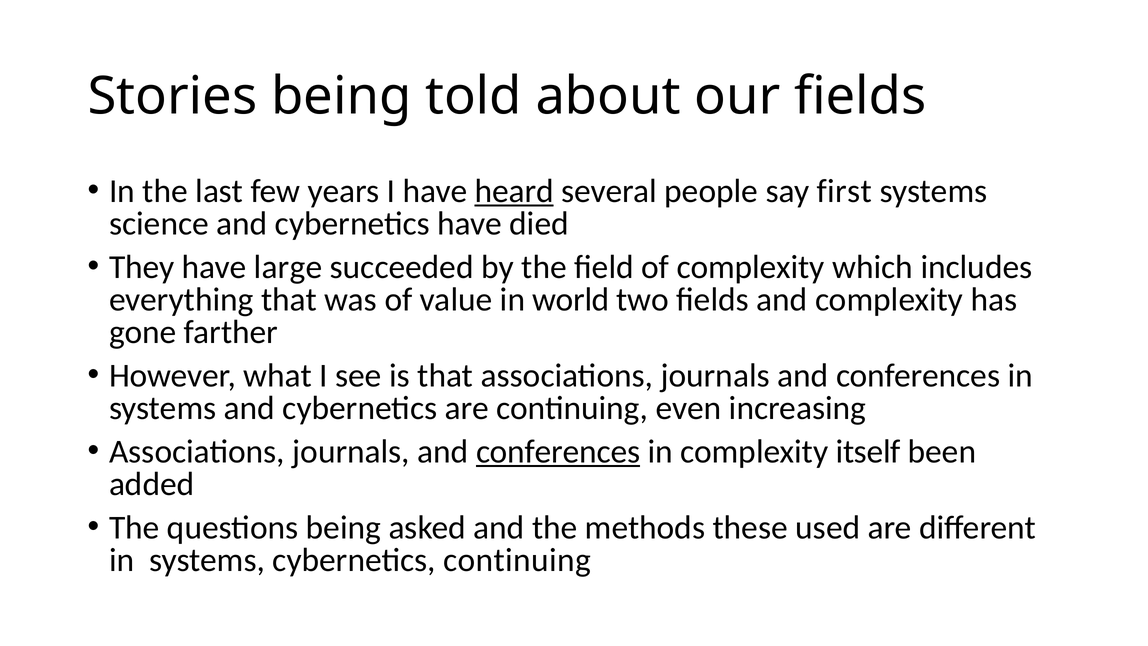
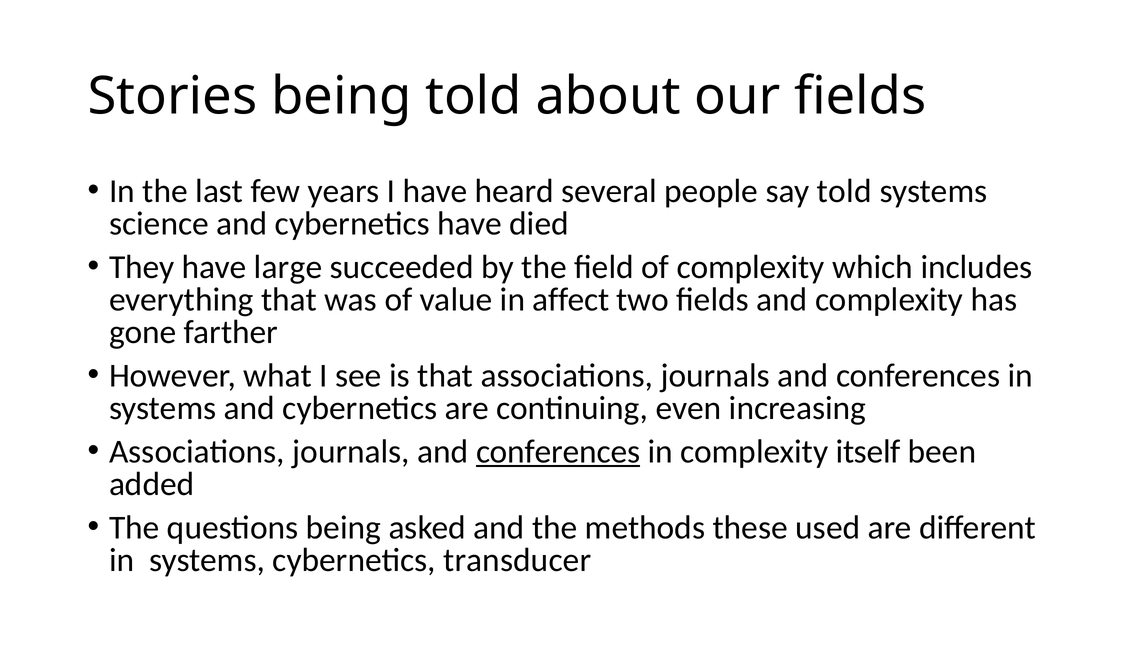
heard underline: present -> none (514, 191)
say first: first -> told (844, 191)
world: world -> affect (571, 300)
cybernetics continuing: continuing -> transducer (517, 560)
